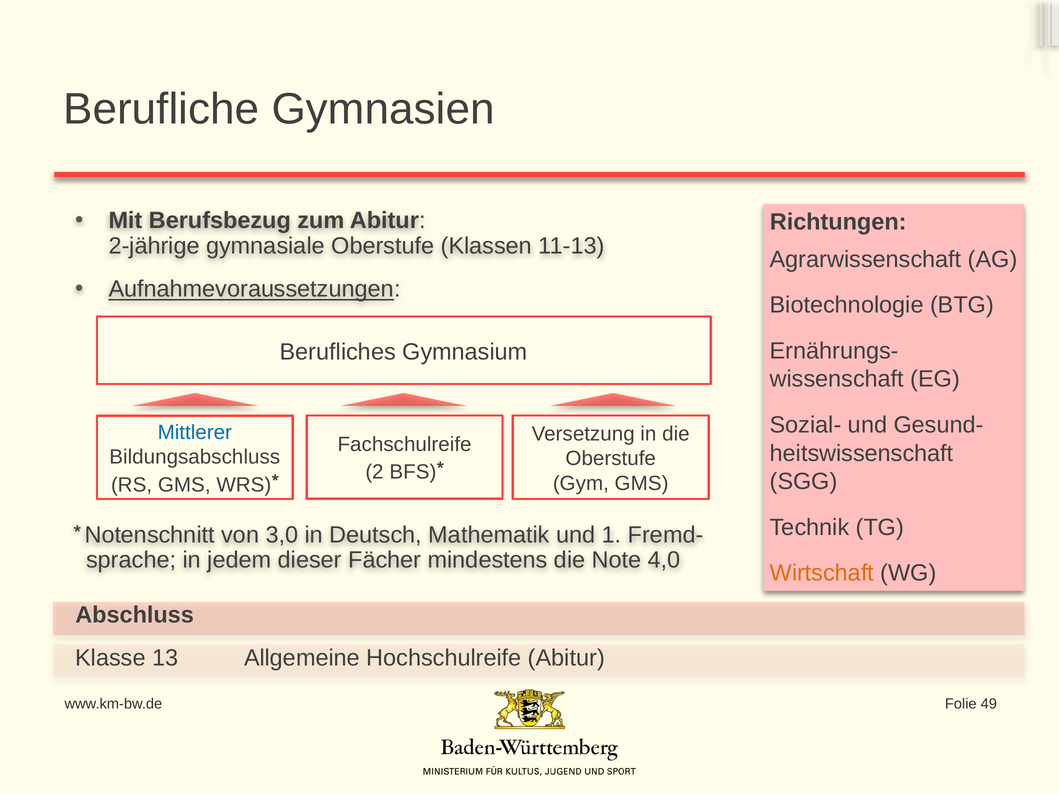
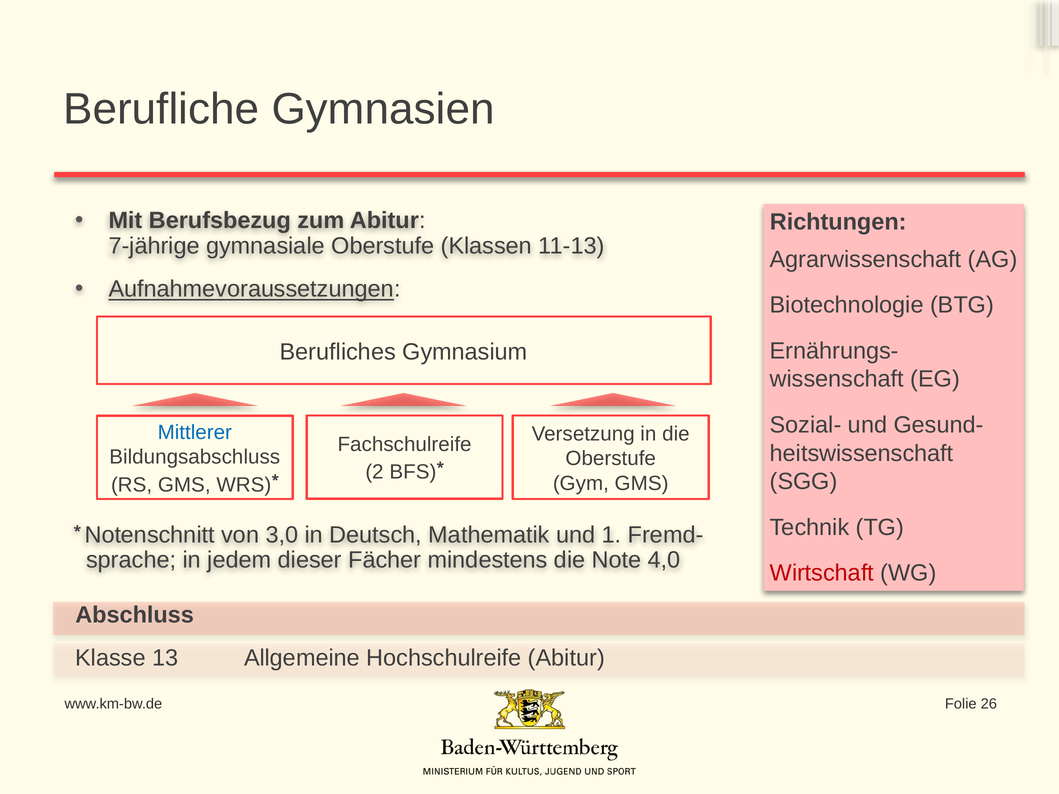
2-jährige: 2-jährige -> 7-jährige (154, 246)
Wirtschaft colour: orange -> red (822, 573)
49: 49 -> 26 (989, 704)
